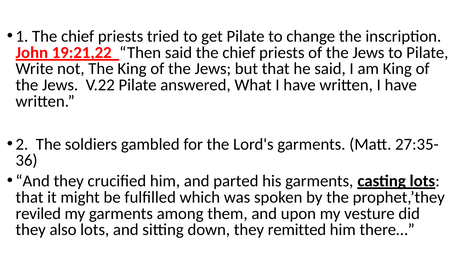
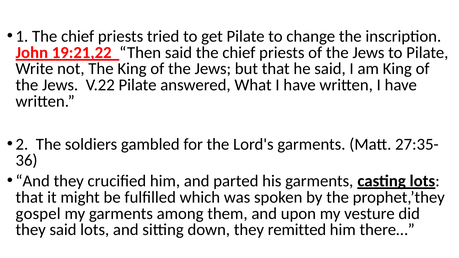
reviled: reviled -> gospel (38, 214)
they also: also -> said (63, 230)
